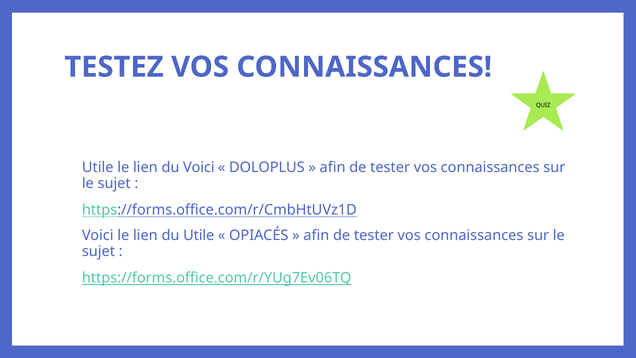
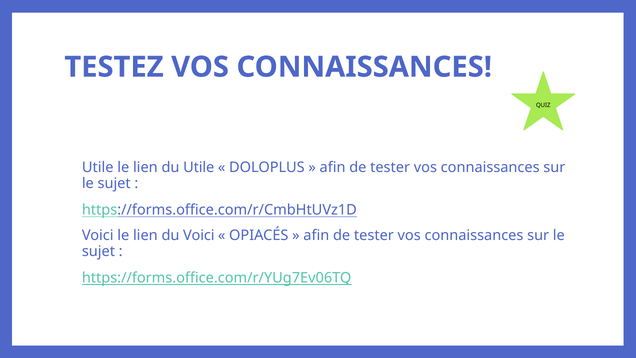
du Voici: Voici -> Utile (199, 167)
du Utile: Utile -> Voici (199, 235)
